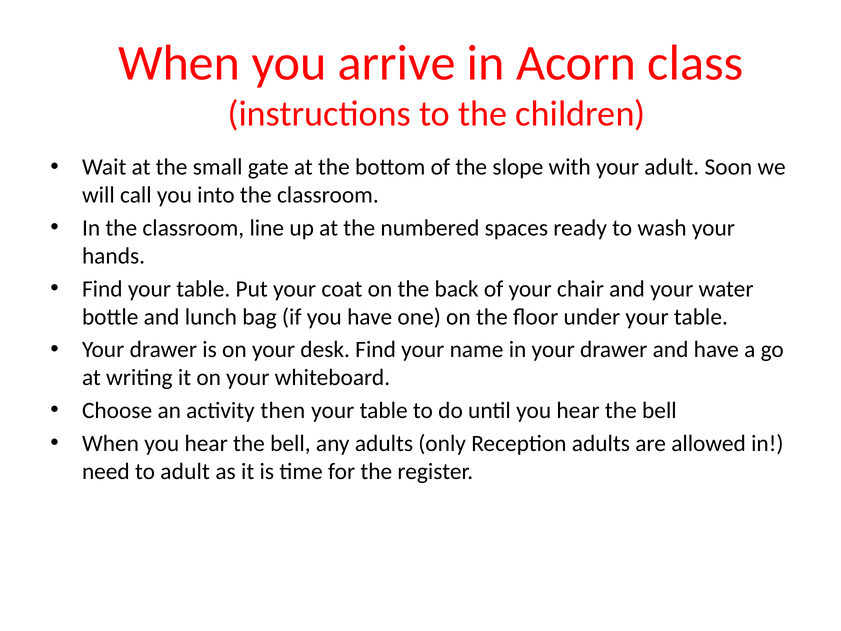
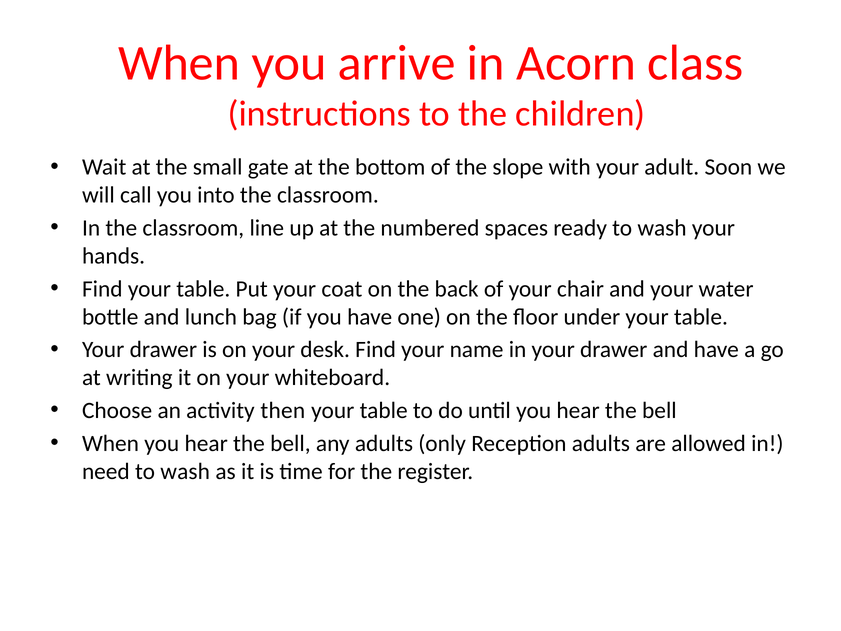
need to adult: adult -> wash (185, 471)
